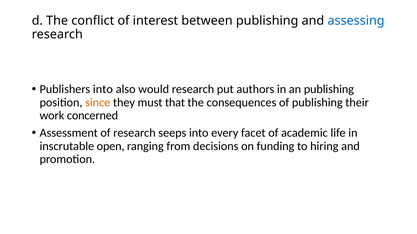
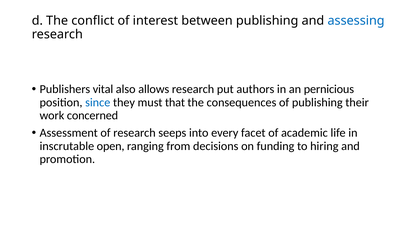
Publishers into: into -> vital (103, 89)
would: would -> allows (154, 89)
an publishing: publishing -> pernicious (329, 89)
since colour: orange -> blue (98, 103)
